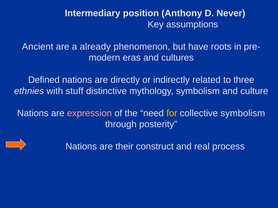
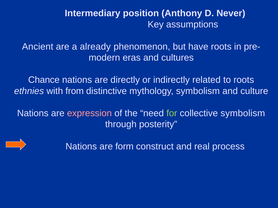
Defined: Defined -> Chance (44, 80)
to three: three -> roots (244, 80)
stuff: stuff -> from (75, 91)
for colour: yellow -> light green (172, 113)
their: their -> form (124, 147)
